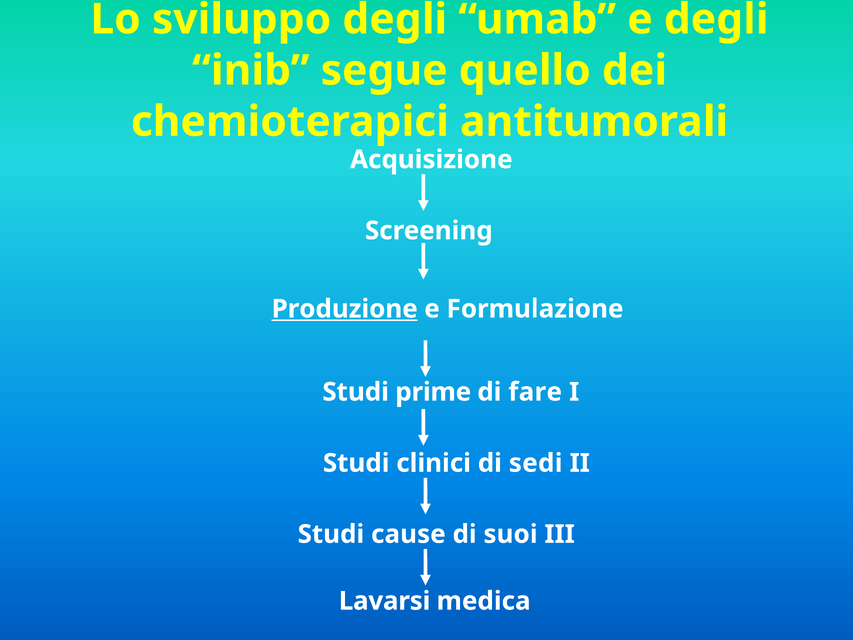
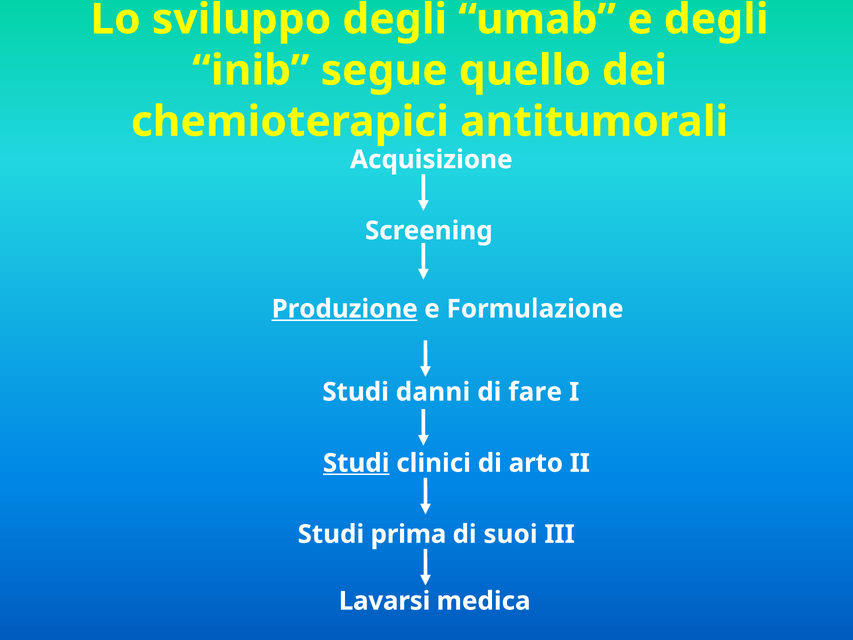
prime: prime -> danni (433, 392)
Studi underline: none -> present (356, 463)
sedi: sedi -> arto (536, 463)
cause: cause -> prima (408, 534)
